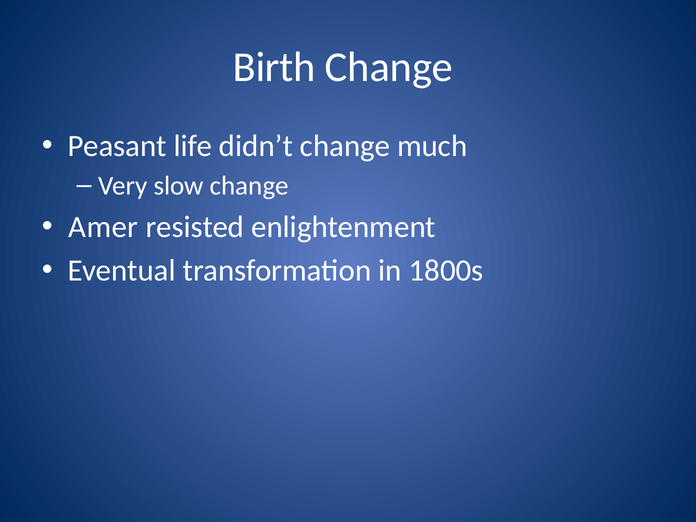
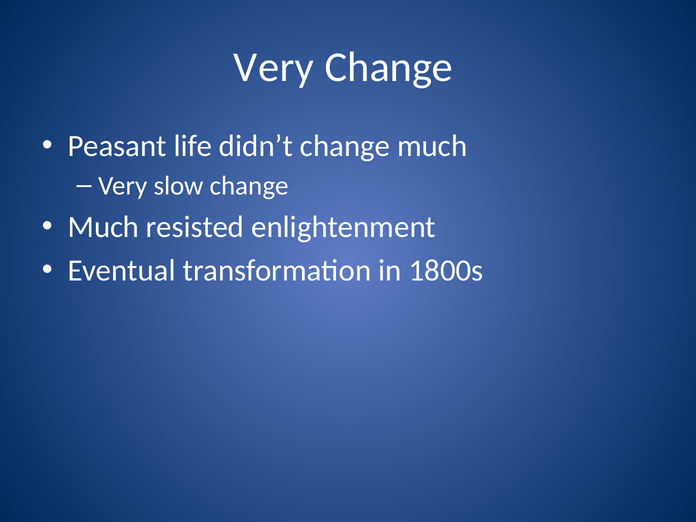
Birth: Birth -> Very (274, 67)
Amer: Amer -> Much (103, 227)
